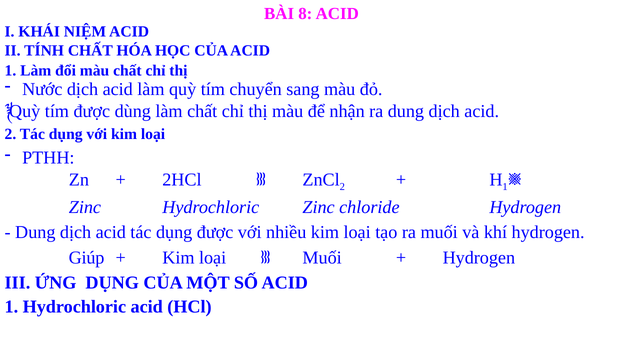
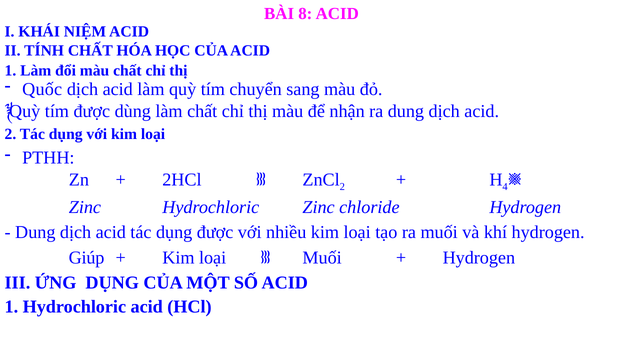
Nước: Nước -> Quốc (42, 89)
1: 1 -> 4 (505, 187)
